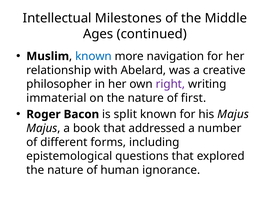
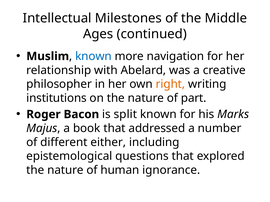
right colour: purple -> orange (170, 84)
immaterial: immaterial -> institutions (57, 98)
first: first -> part (194, 98)
his Majus: Majus -> Marks (233, 115)
forms: forms -> either (108, 143)
